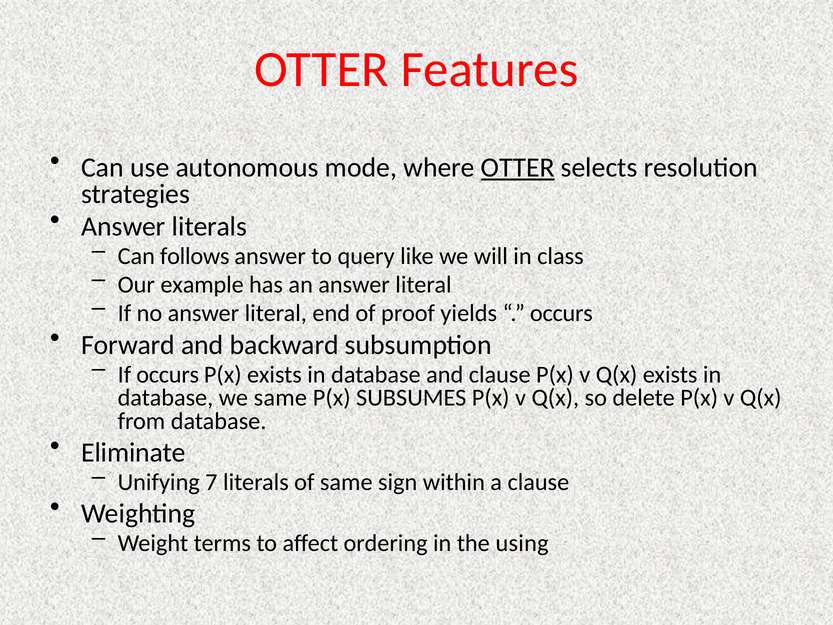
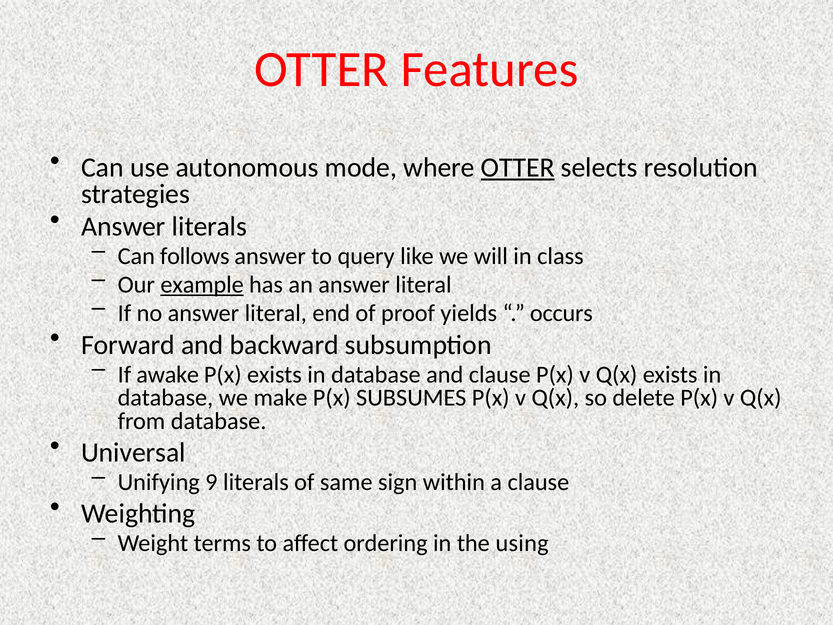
example underline: none -> present (202, 285)
If occurs: occurs -> awake (168, 374)
we same: same -> make (280, 398)
Eliminate: Eliminate -> Universal (133, 452)
7: 7 -> 9 (211, 482)
